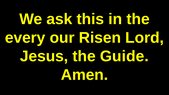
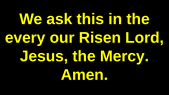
Guide: Guide -> Mercy (124, 56)
